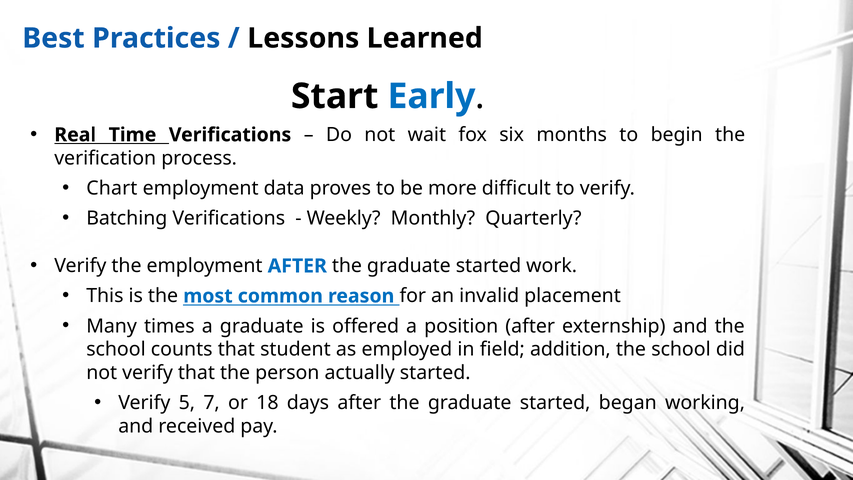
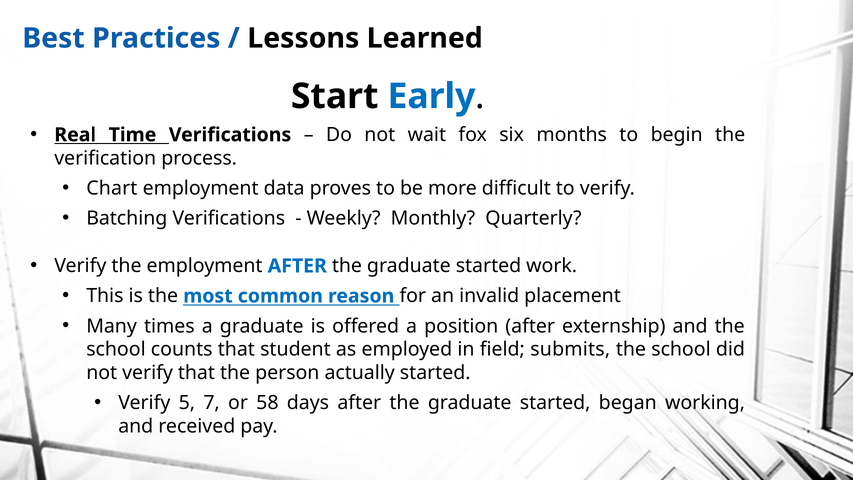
addition: addition -> submits (570, 349)
18: 18 -> 58 (267, 403)
